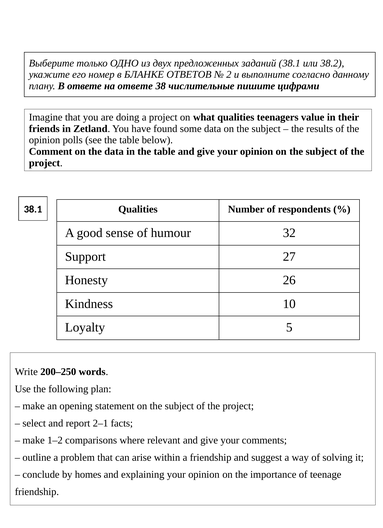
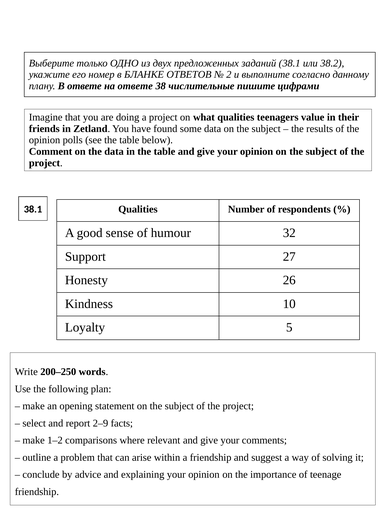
2–1: 2–1 -> 2–9 (100, 424)
homes: homes -> advice (88, 475)
